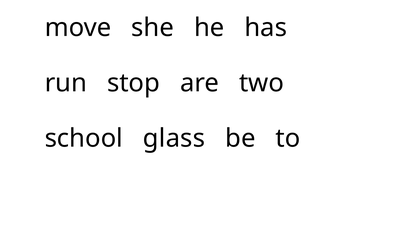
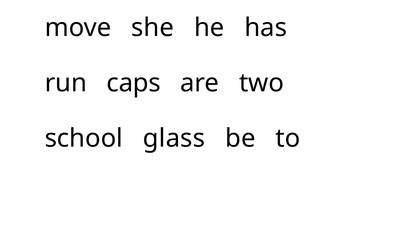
stop: stop -> caps (134, 83)
